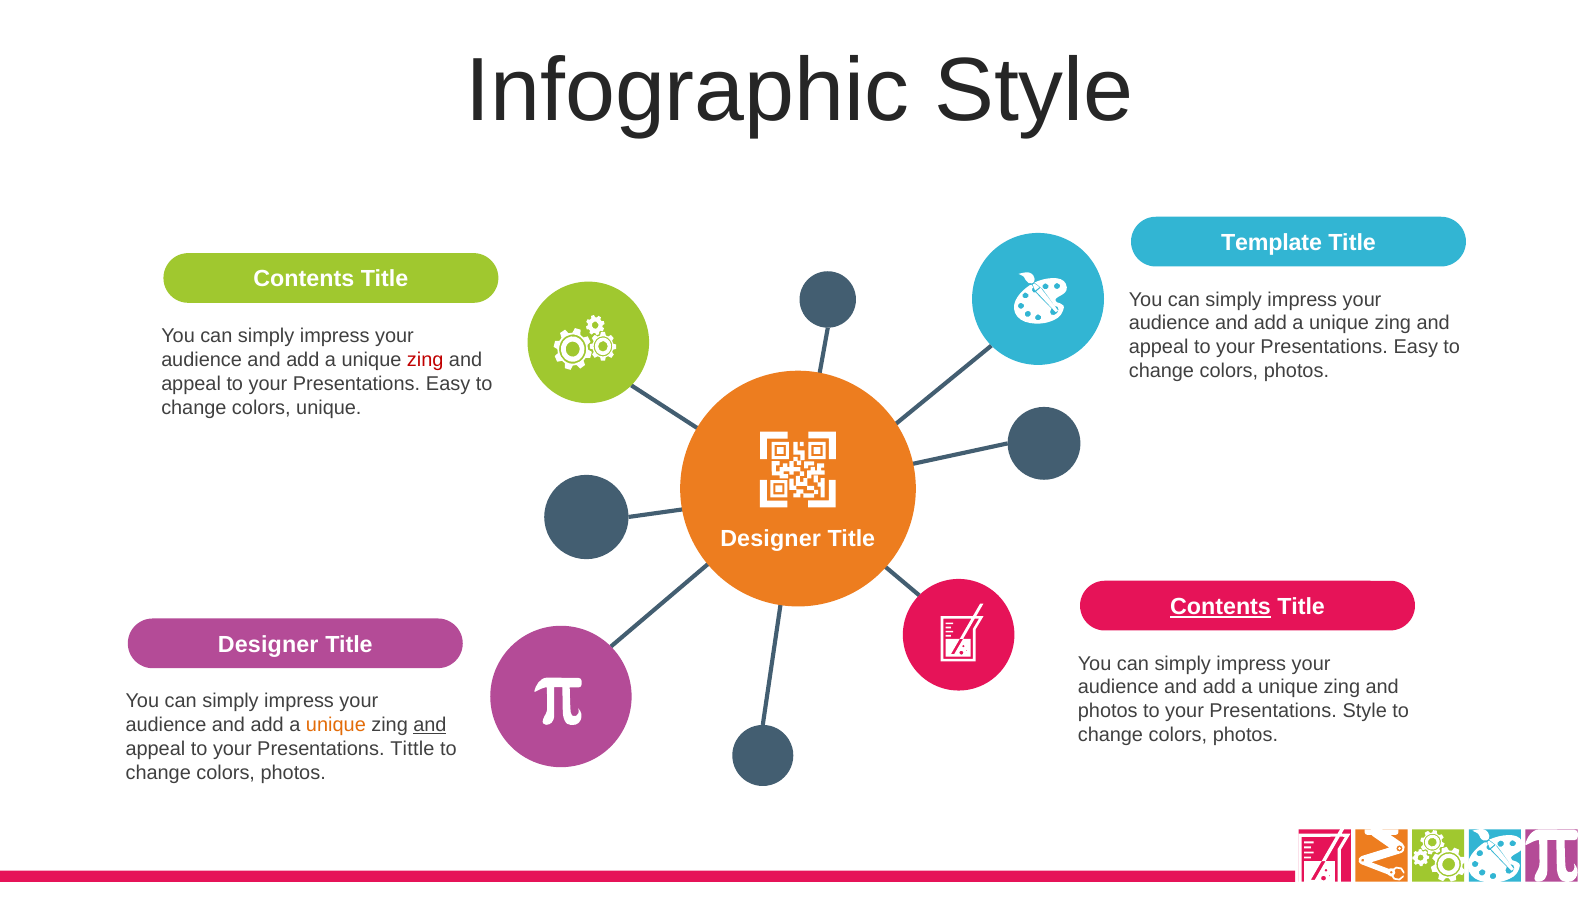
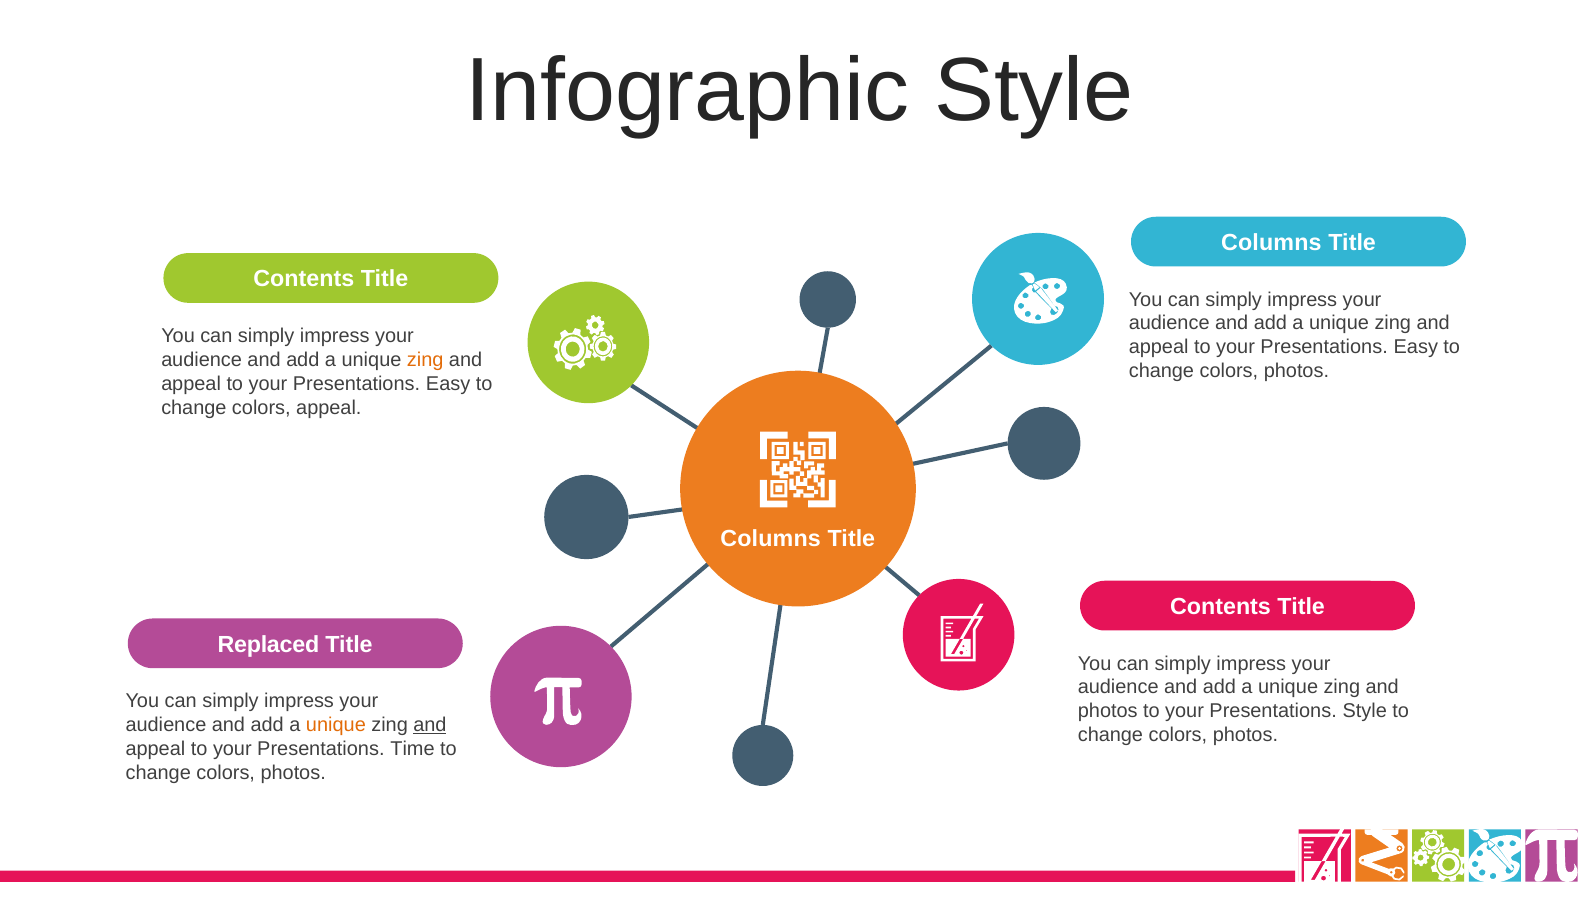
Template: Template -> Columns (1271, 243)
zing colour: red -> orange (425, 360)
colors unique: unique -> appeal (329, 408)
Designer: Designer -> Columns (771, 538)
Contents underline: present -> none (1221, 607)
Designer: Designer -> Replaced (268, 644)
Tittle: Tittle -> Time (413, 749)
